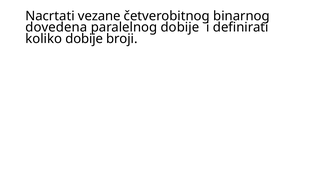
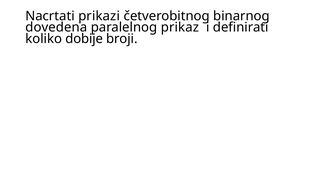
vezane: vezane -> prikazi (99, 16)
paralelnog dobije: dobije -> prikaz (180, 27)
